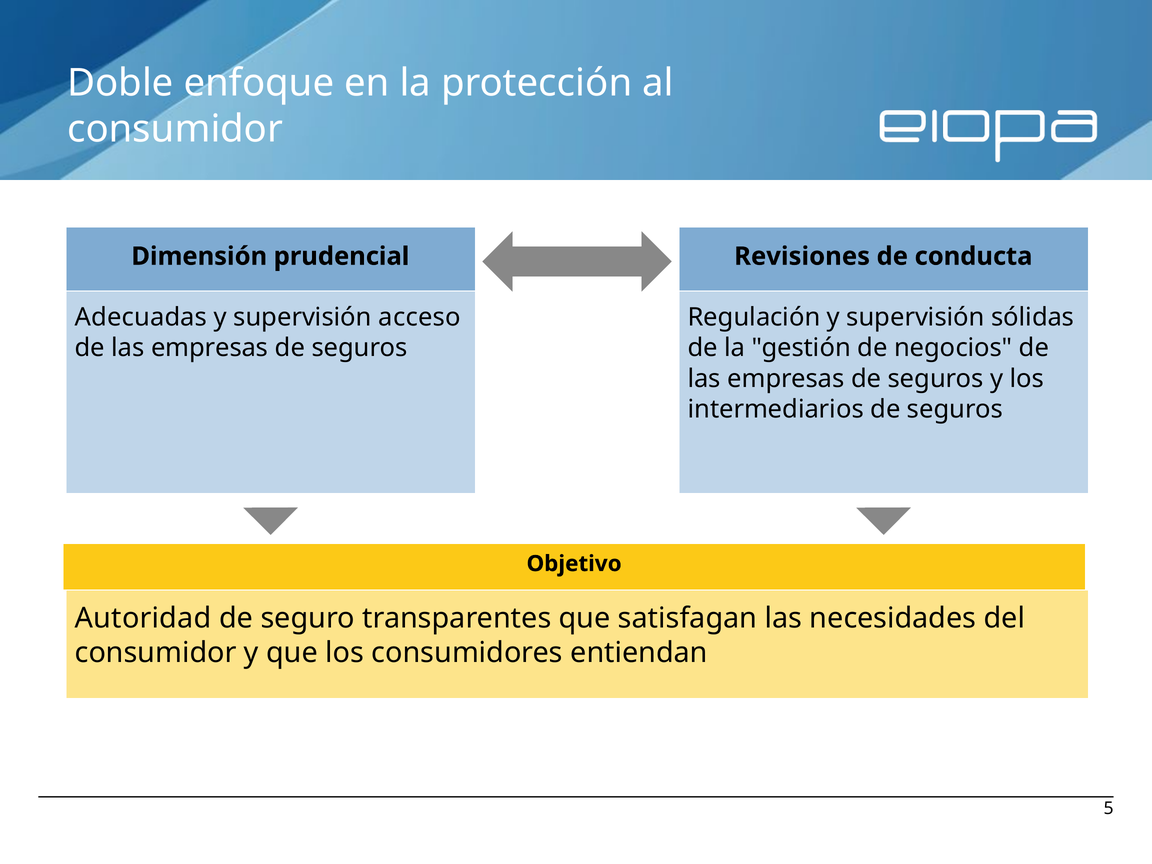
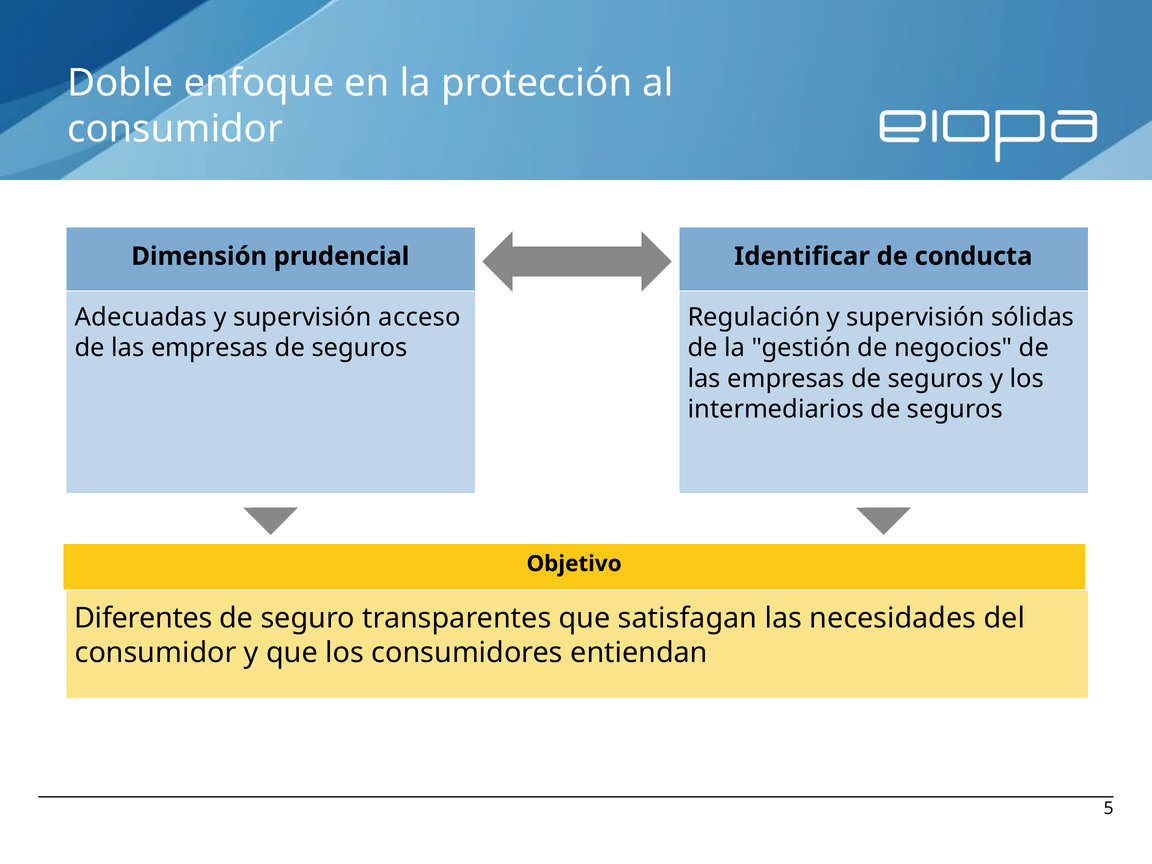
Revisiones: Revisiones -> Identificar (802, 256)
Autoridad: Autoridad -> Diferentes (143, 618)
